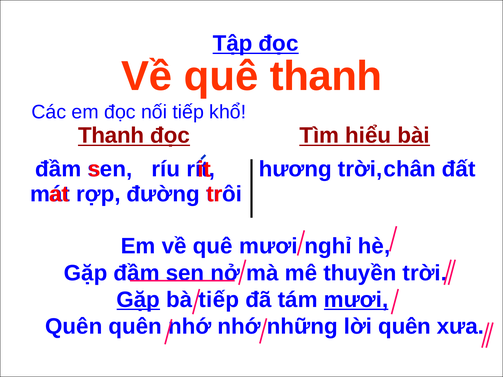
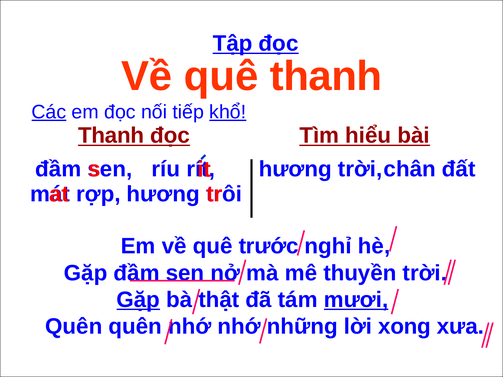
Các underline: none -> present (49, 112)
khổ underline: none -> present (228, 112)
đường: đường -> hương (163, 194)
quê mươi: mươi -> trước (269, 246)
bà tiếp: tiếp -> thật (219, 300)
lời quên: quên -> xong (405, 327)
